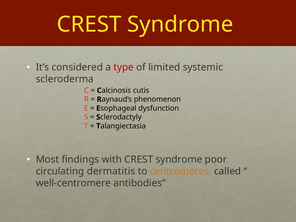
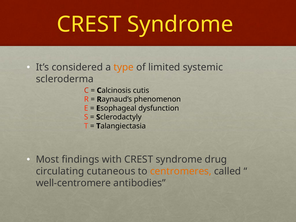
type colour: red -> orange (124, 67)
poor: poor -> drug (216, 159)
dermatitis: dermatitis -> cutaneous (111, 171)
